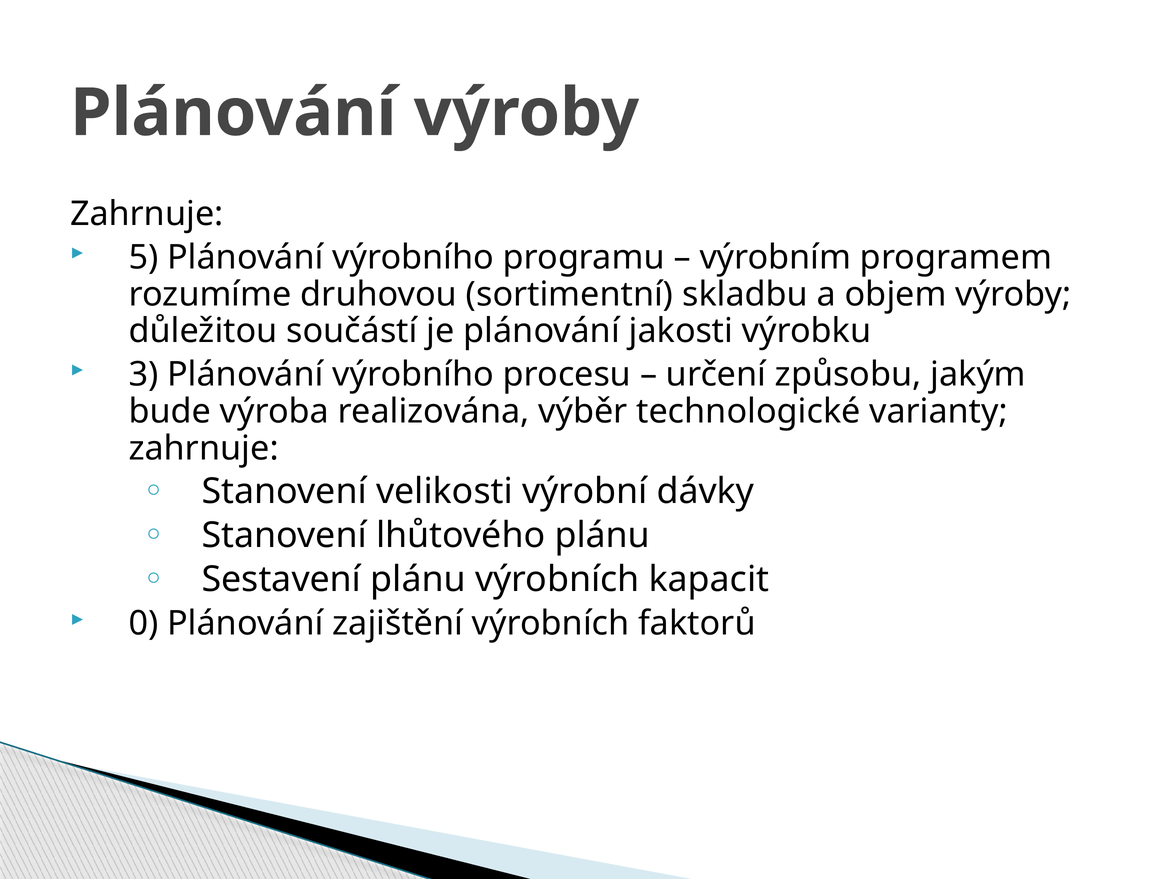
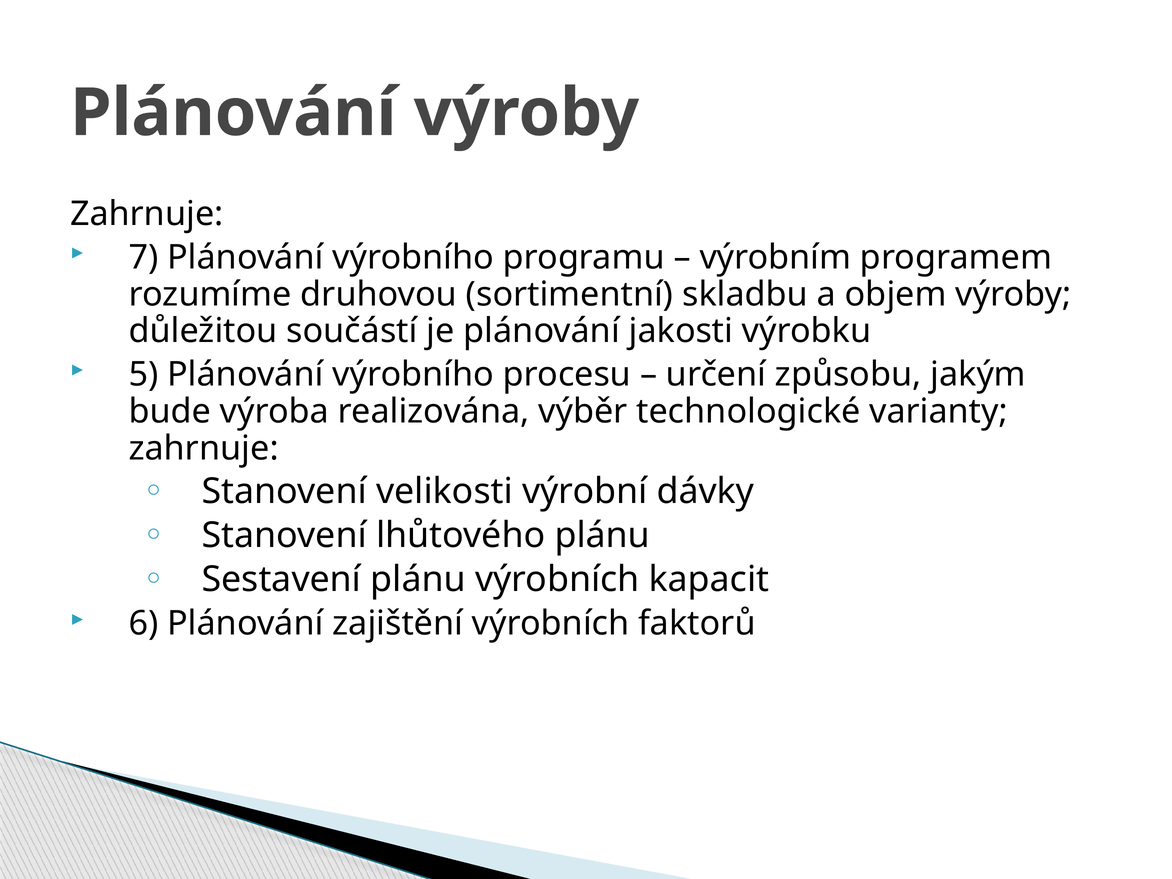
5: 5 -> 7 (144, 257)
3: 3 -> 5 (144, 375)
0: 0 -> 6 (144, 624)
